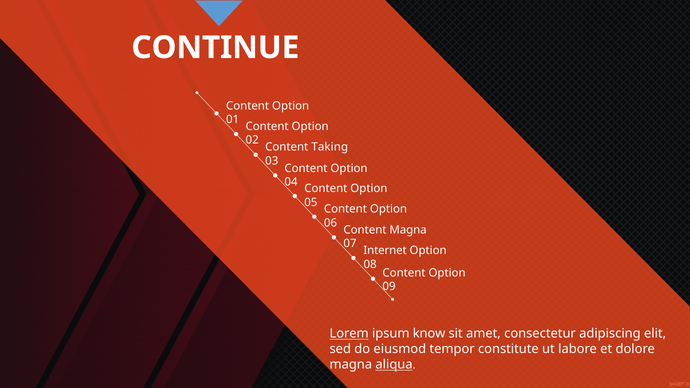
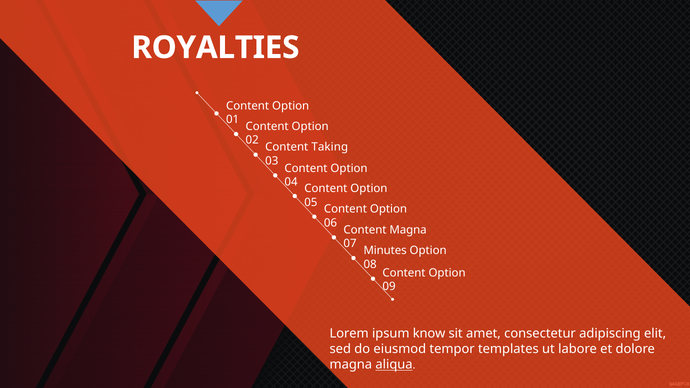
CONTINUE: CONTINUE -> ROYALTIES (215, 48)
Internet: Internet -> Minutes (385, 251)
Lorem underline: present -> none (349, 334)
constitute: constitute -> templates (508, 349)
